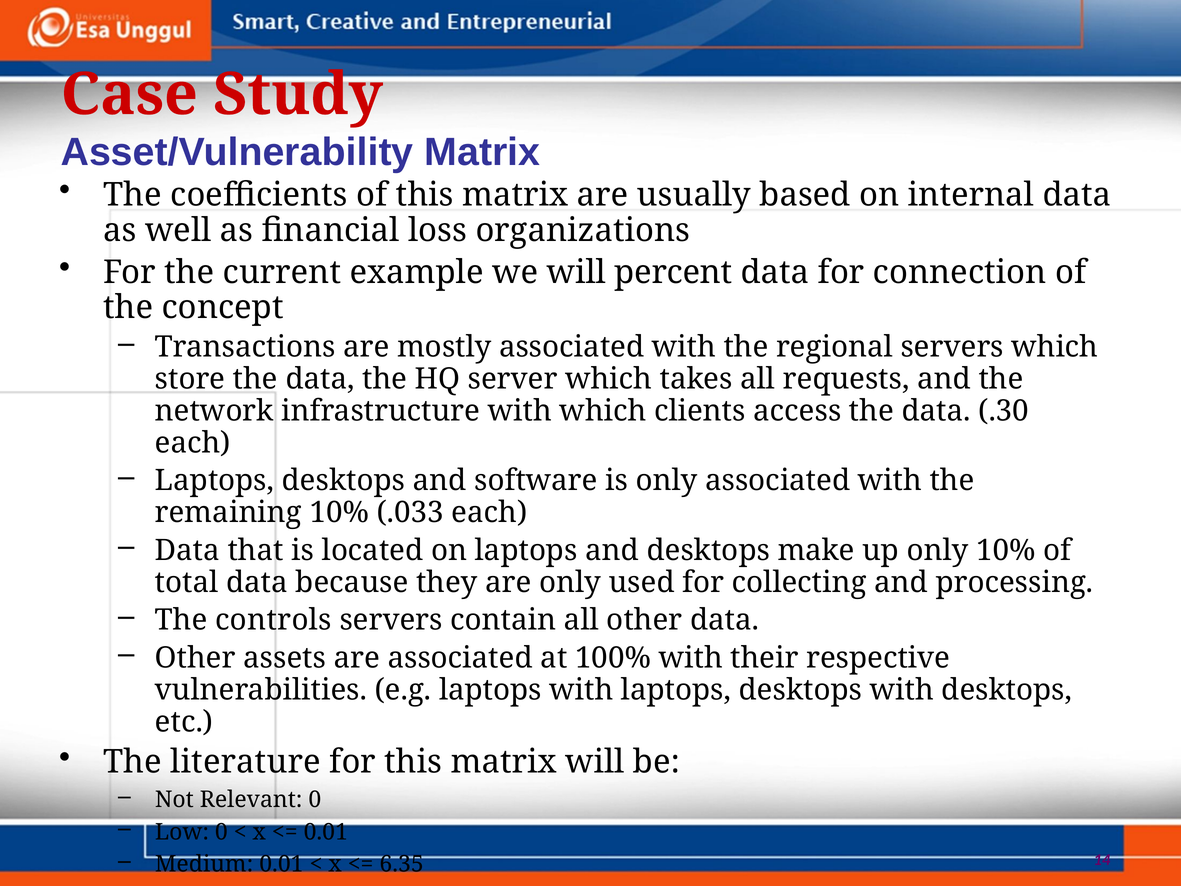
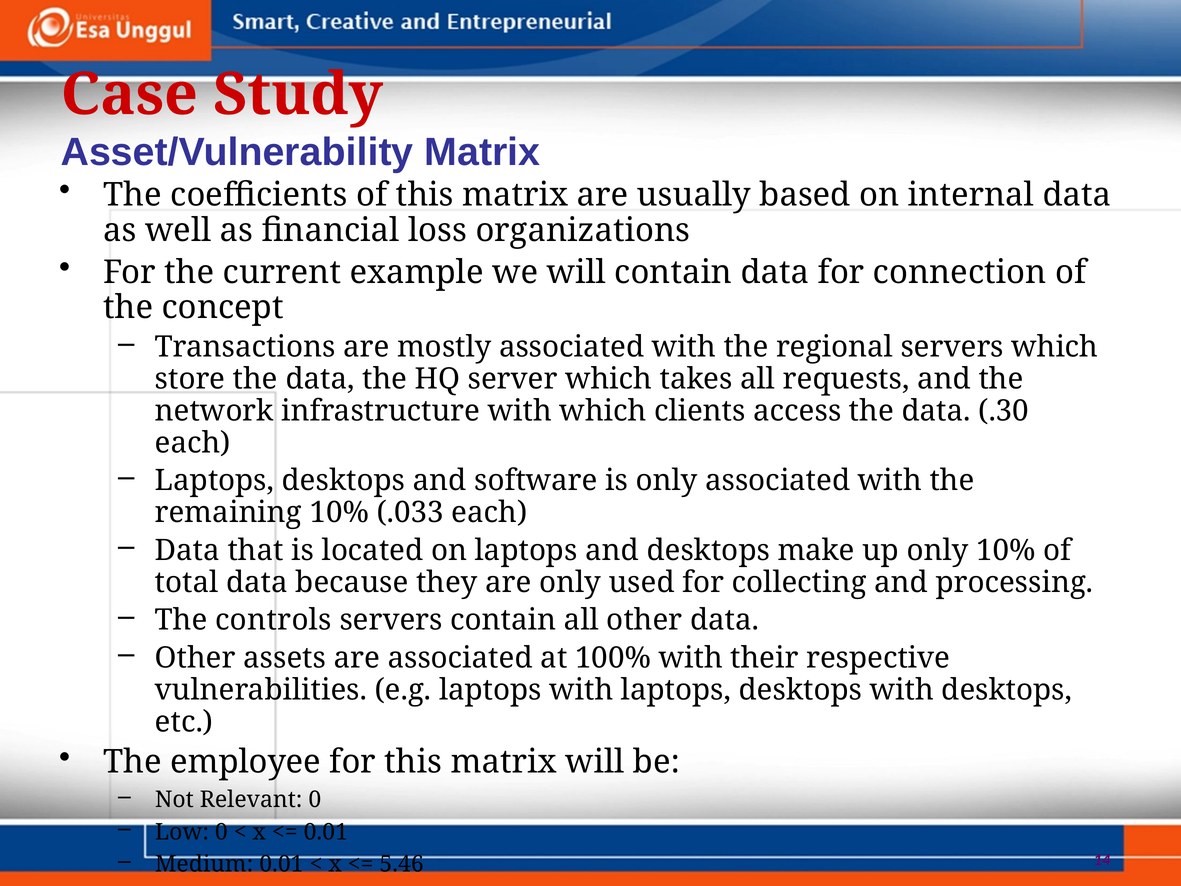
will percent: percent -> contain (673, 272)
literature: literature -> employee (246, 762)
6.35: 6.35 -> 5.46 (402, 864)
